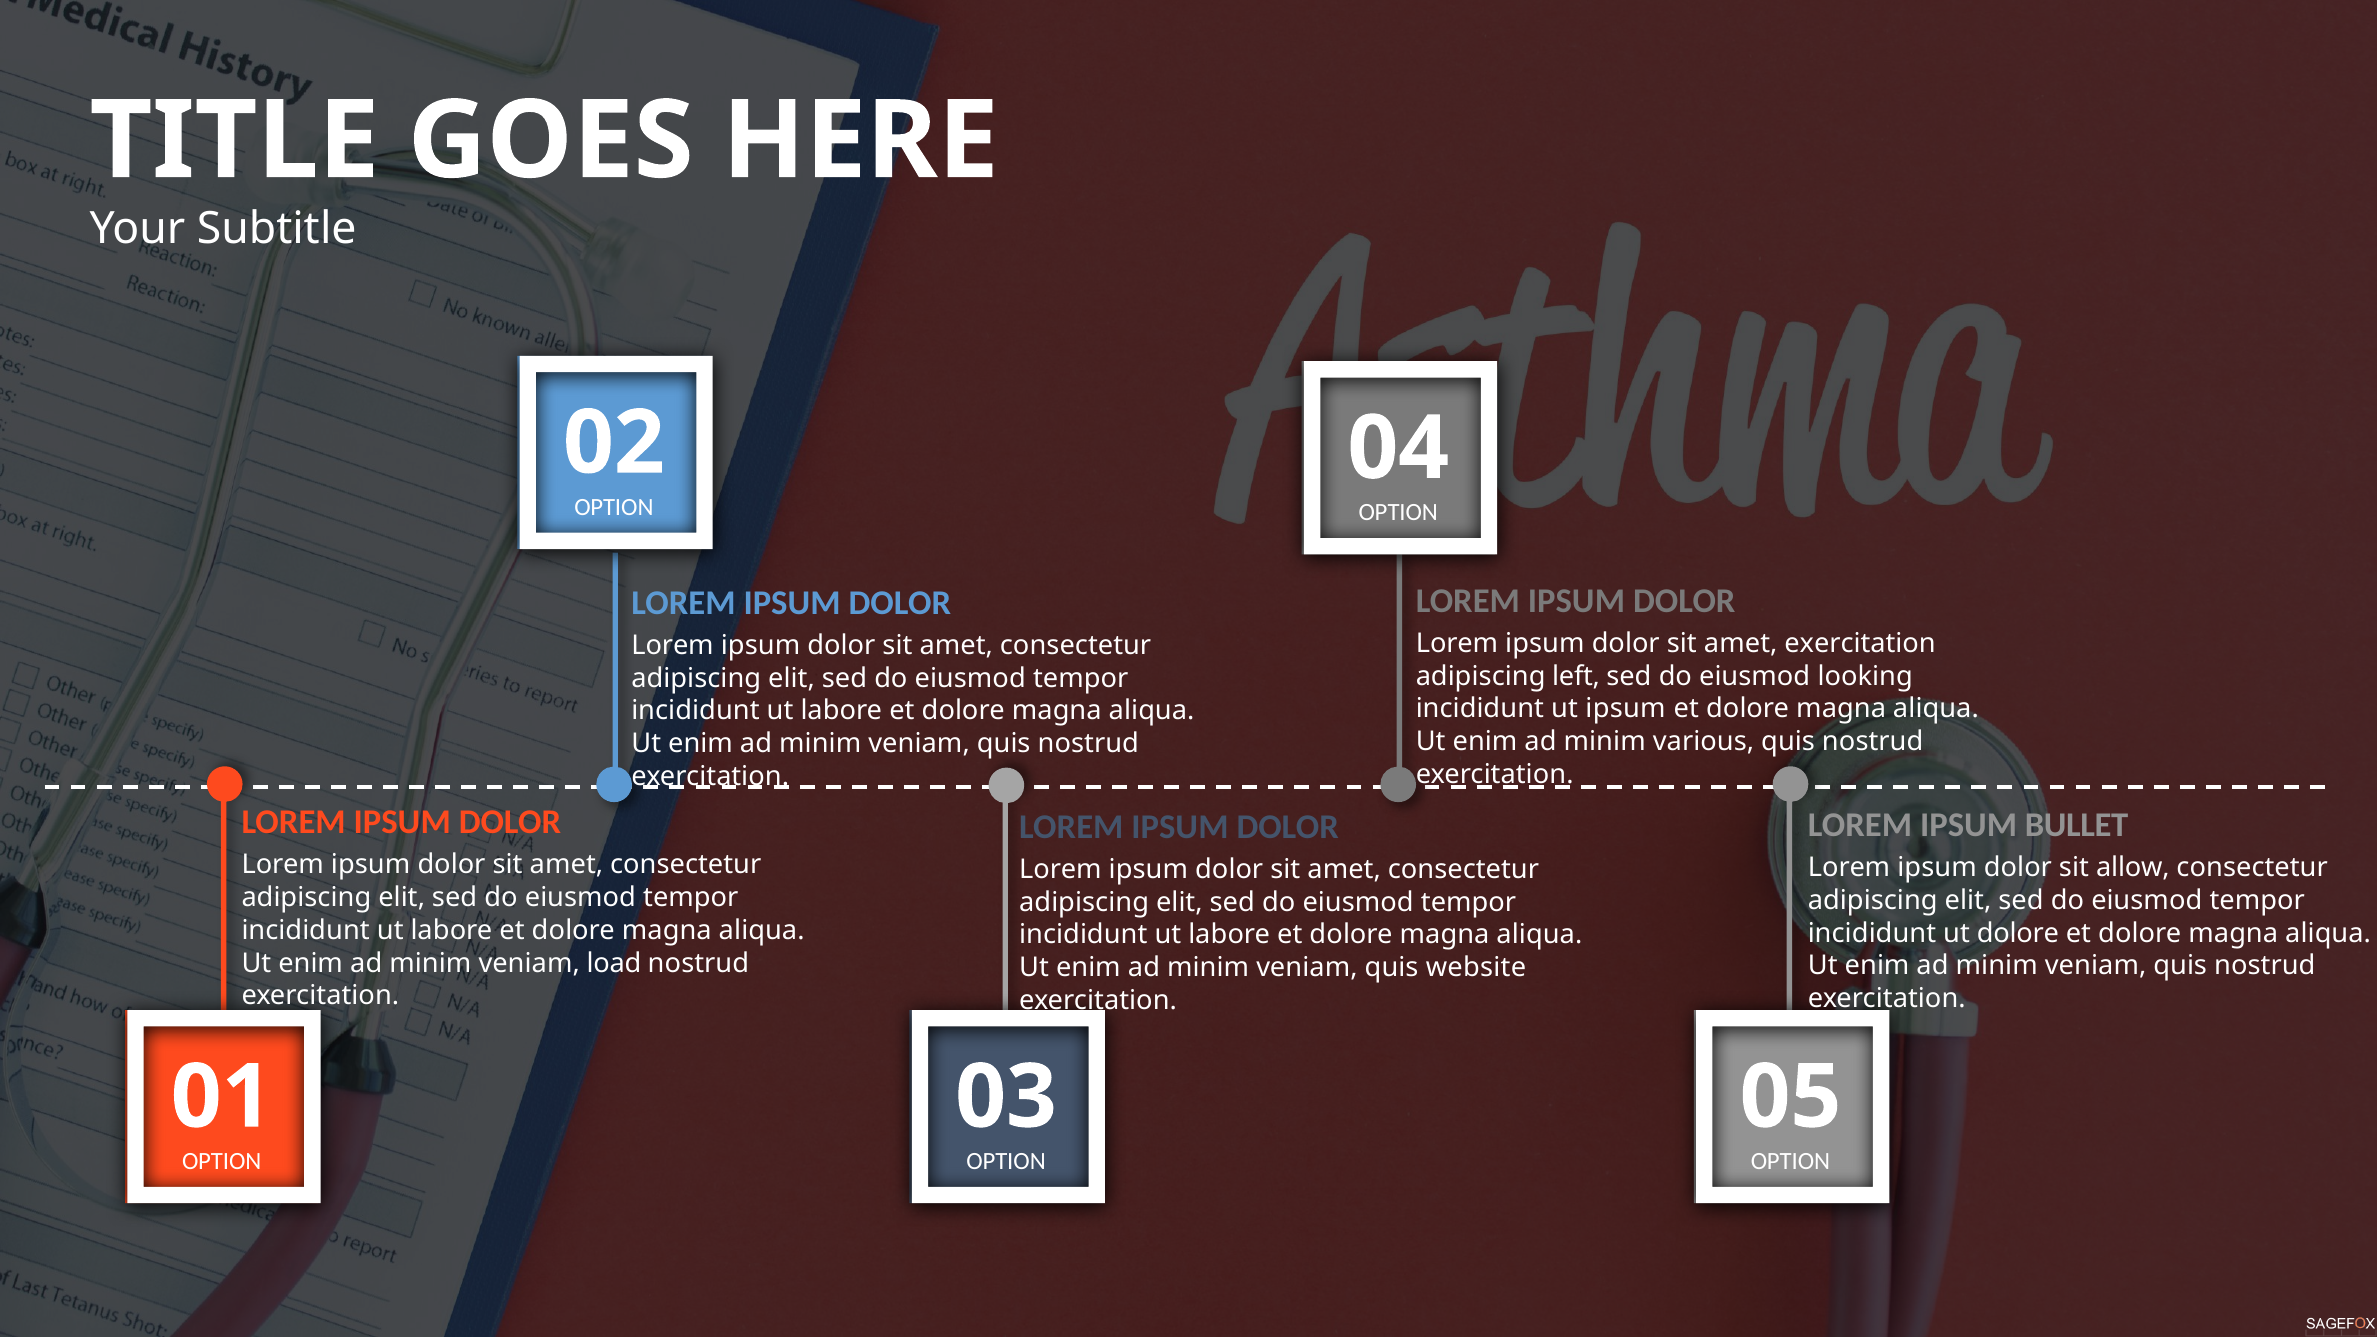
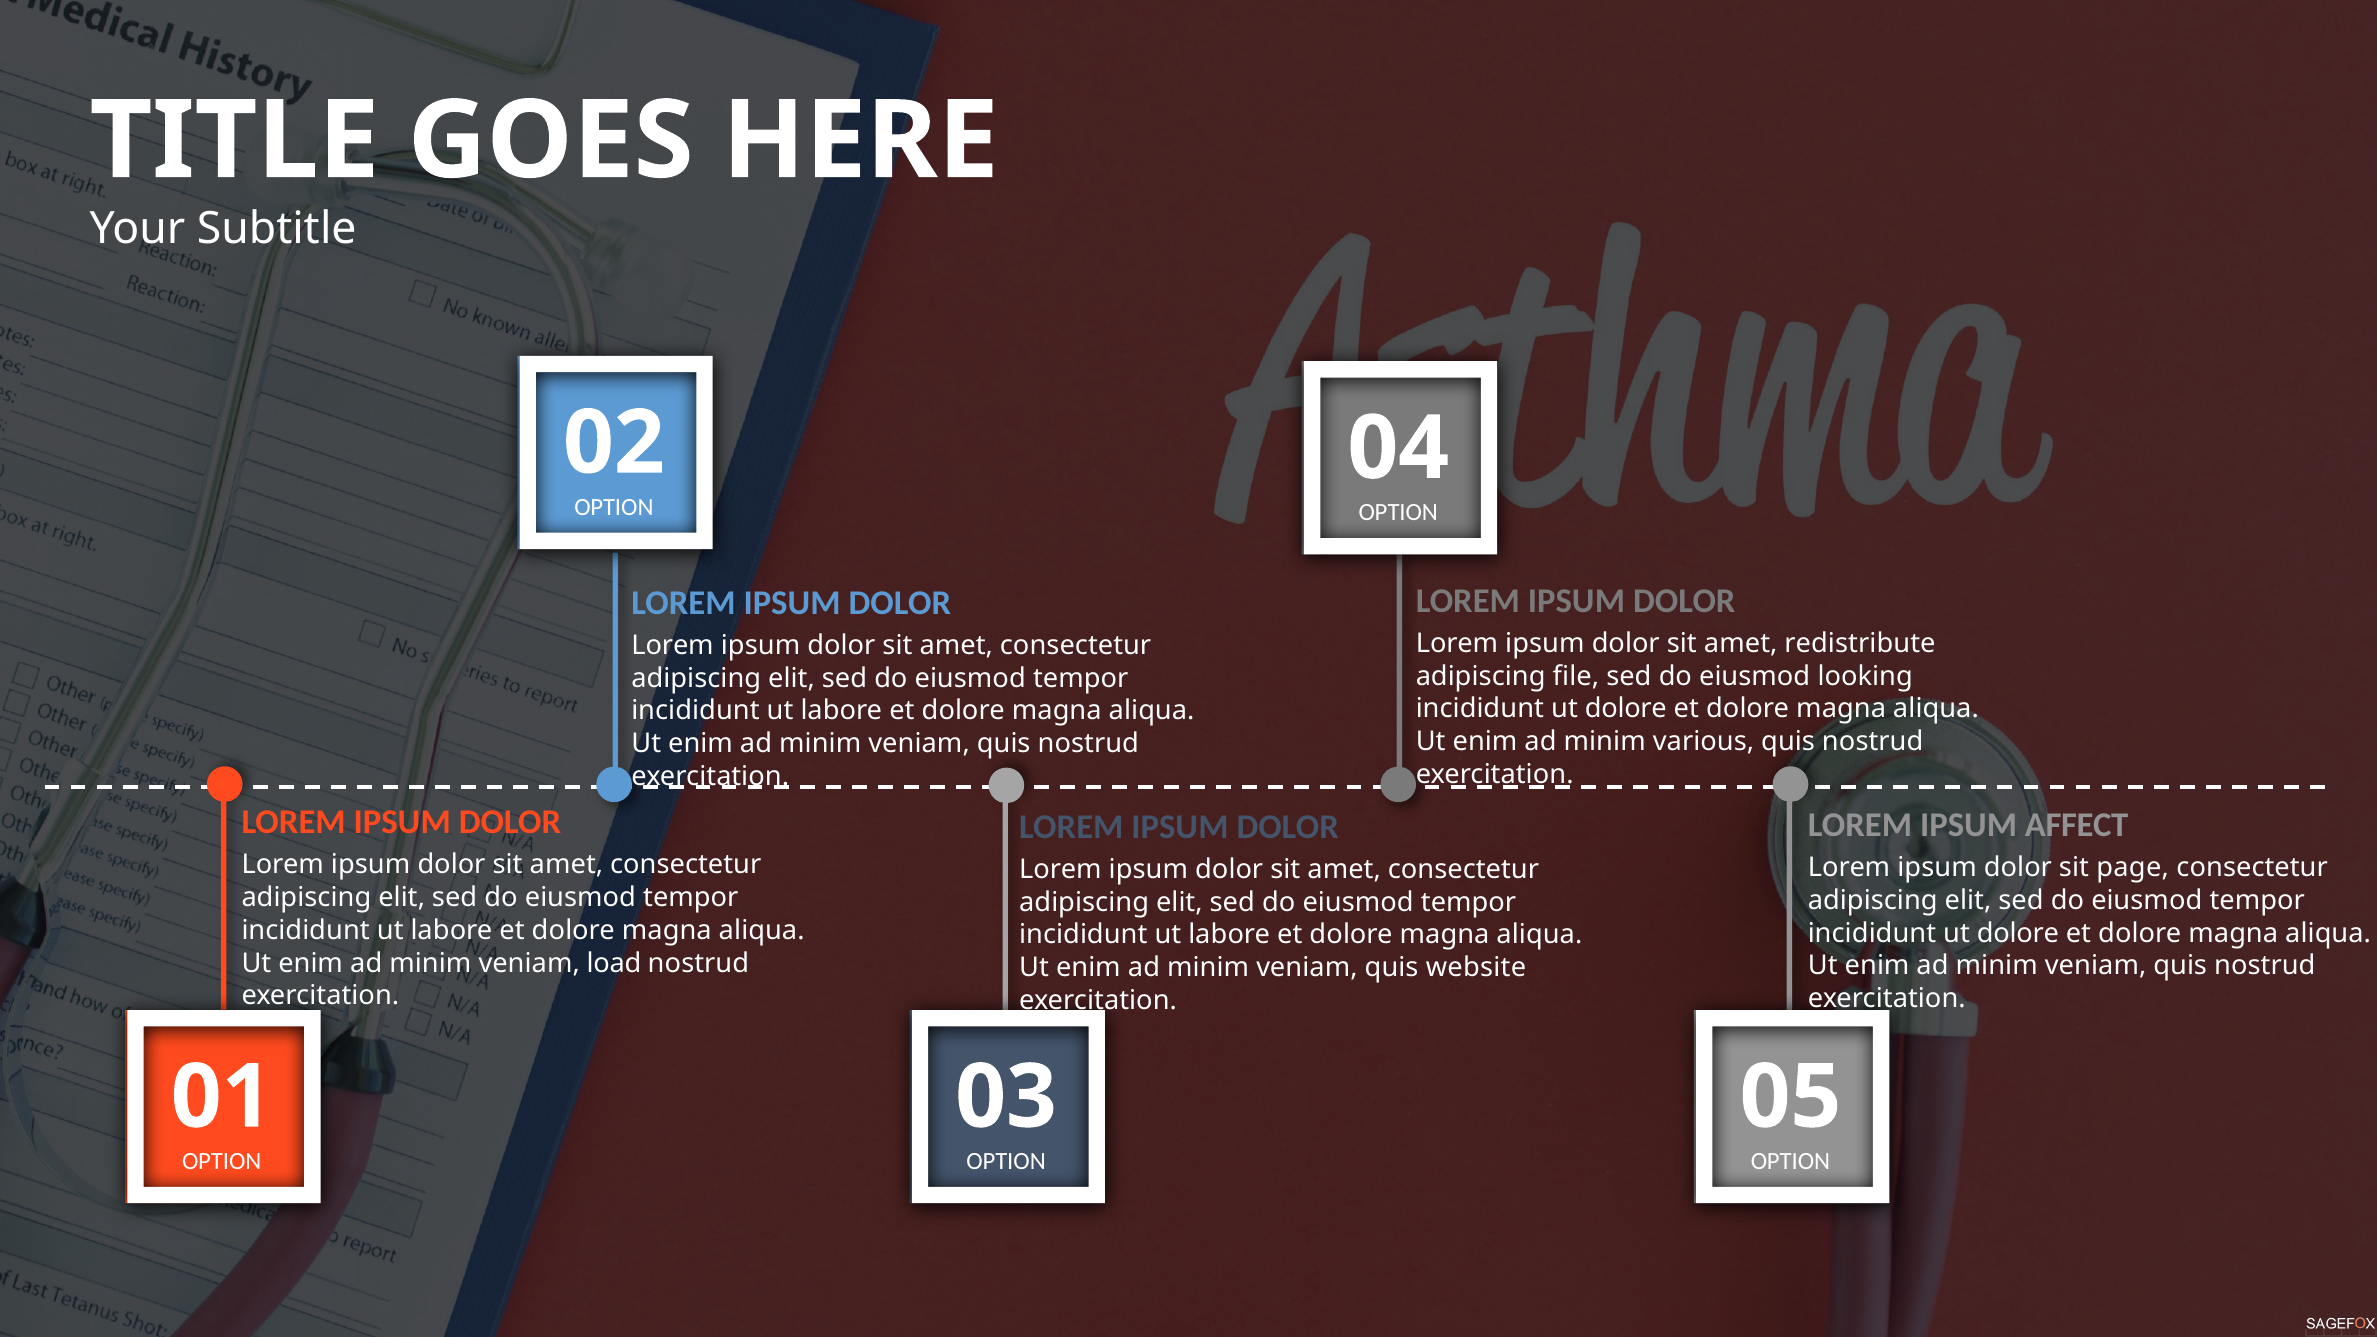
amet exercitation: exercitation -> redistribute (1860, 643)
left: left -> file (1576, 676)
ipsum: ipsum -> dolore (1626, 709)
BULLET: BULLET -> AFFECT (2077, 825)
allow: allow -> page (2133, 868)
